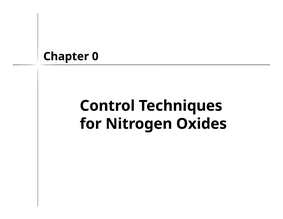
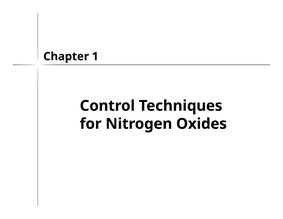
0: 0 -> 1 (95, 56)
